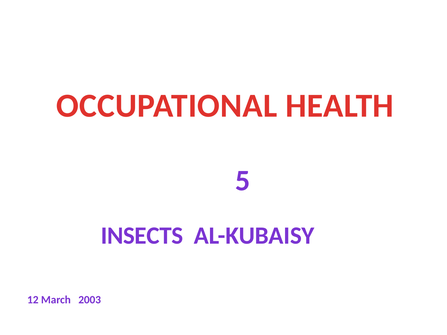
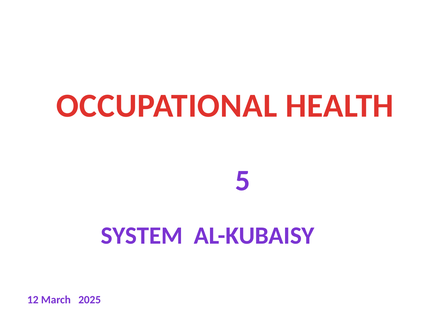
INSECTS: INSECTS -> SYSTEM (142, 236)
2003: 2003 -> 2025 (90, 300)
